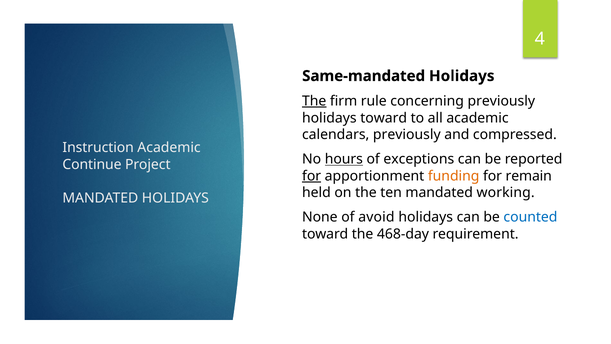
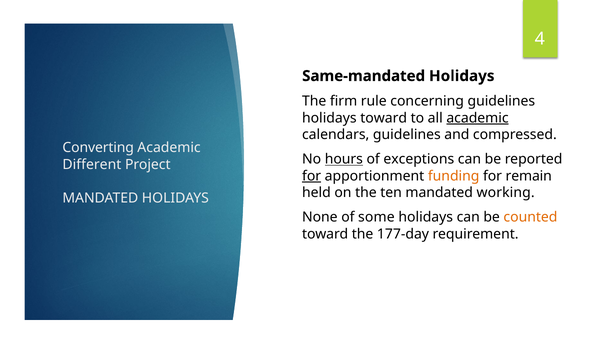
The underline: present -> none (314, 101)
concerning previously: previously -> guidelines (501, 101)
academic underline: none -> present (478, 118)
calendars previously: previously -> guidelines (407, 135)
Instruction: Instruction -> Converting (98, 148)
Continue: Continue -> Different (92, 164)
avoid: avoid -> some (376, 217)
counted colour: blue -> orange (530, 217)
468-day: 468-day -> 177-day (403, 234)
